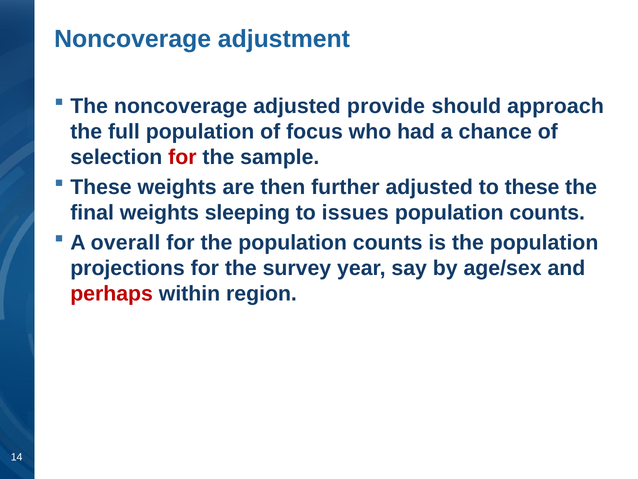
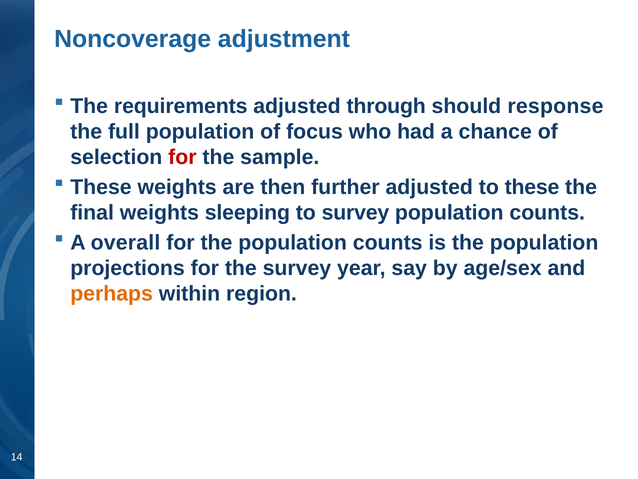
The noncoverage: noncoverage -> requirements (181, 106)
provide: provide -> through (386, 106)
approach: approach -> response (555, 106)
to issues: issues -> survey (355, 212)
perhaps colour: red -> orange (112, 293)
